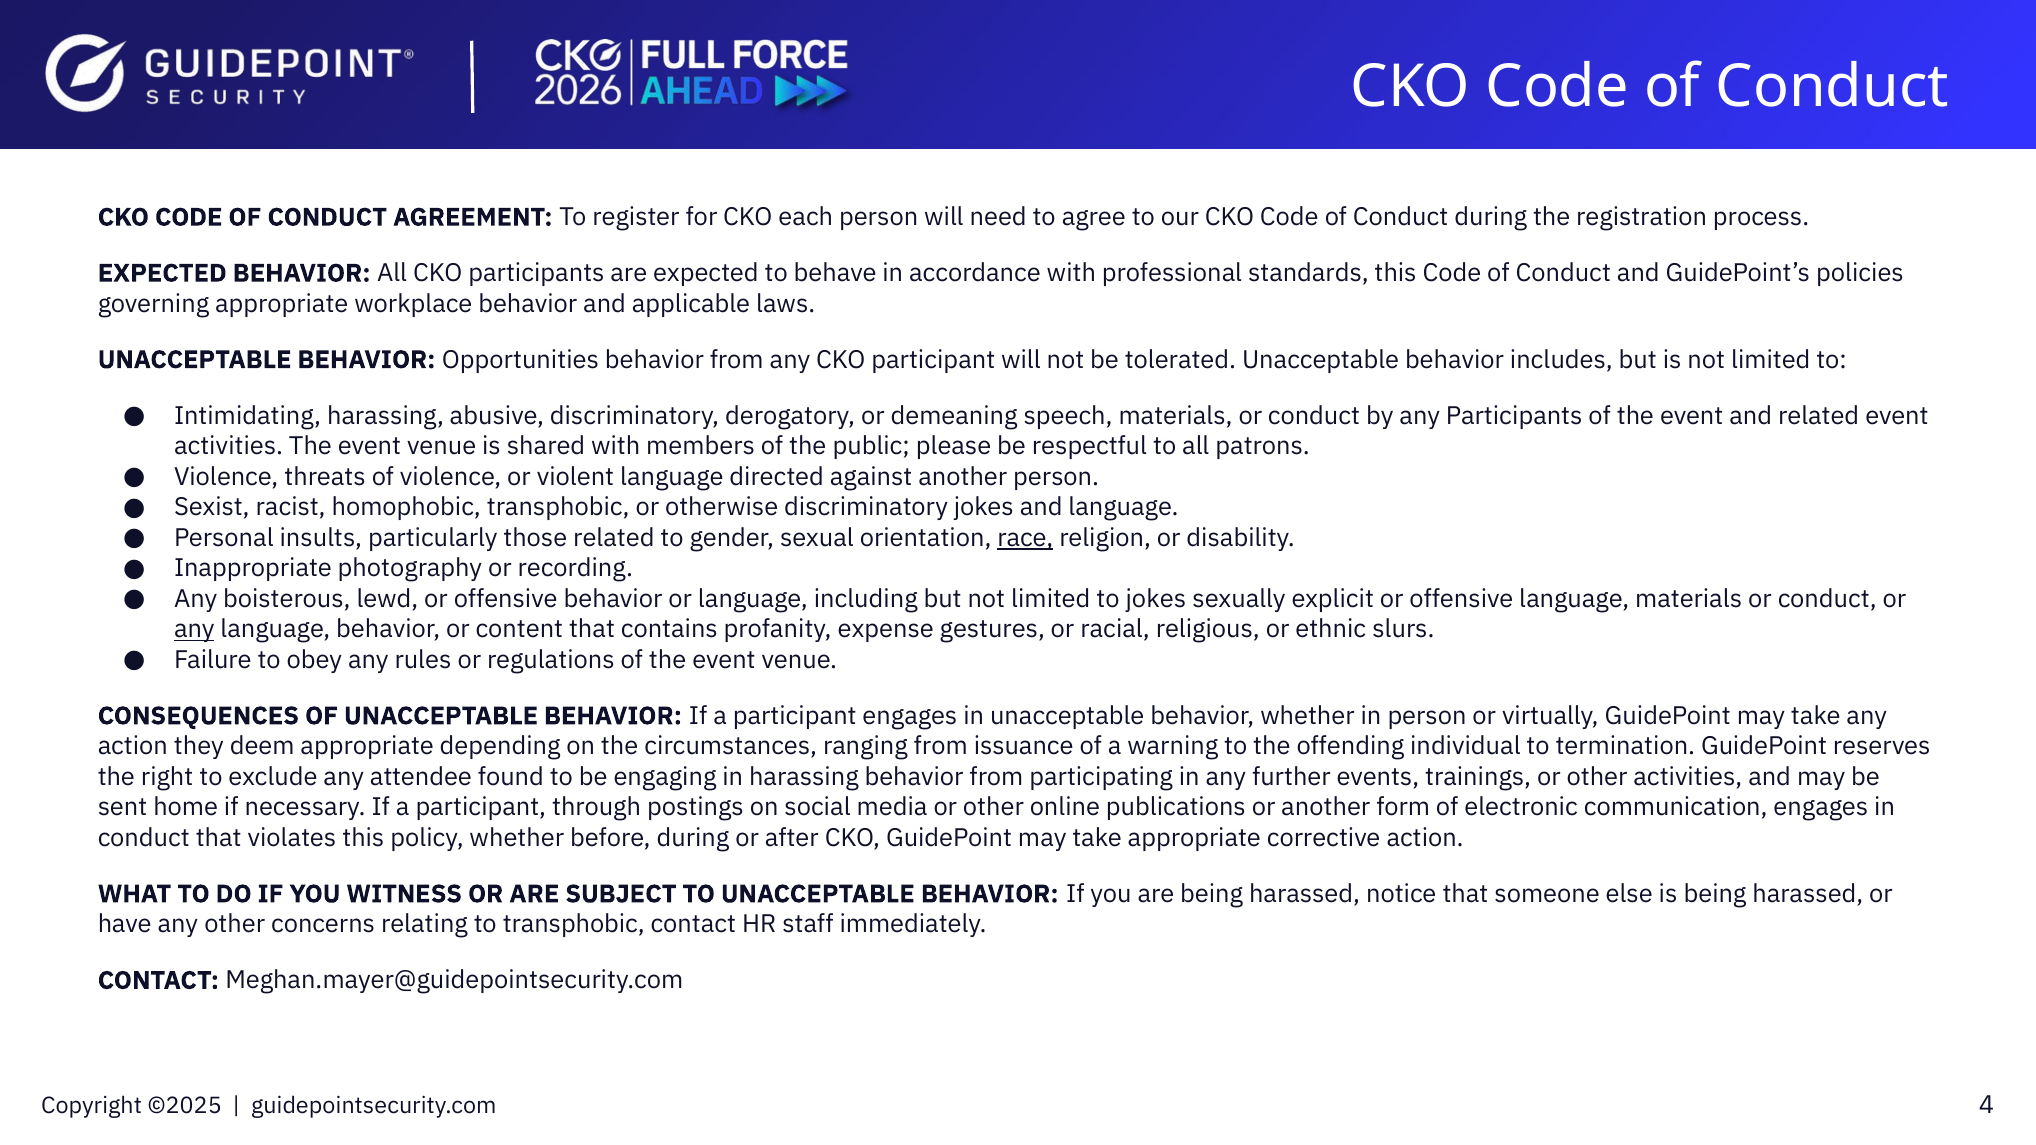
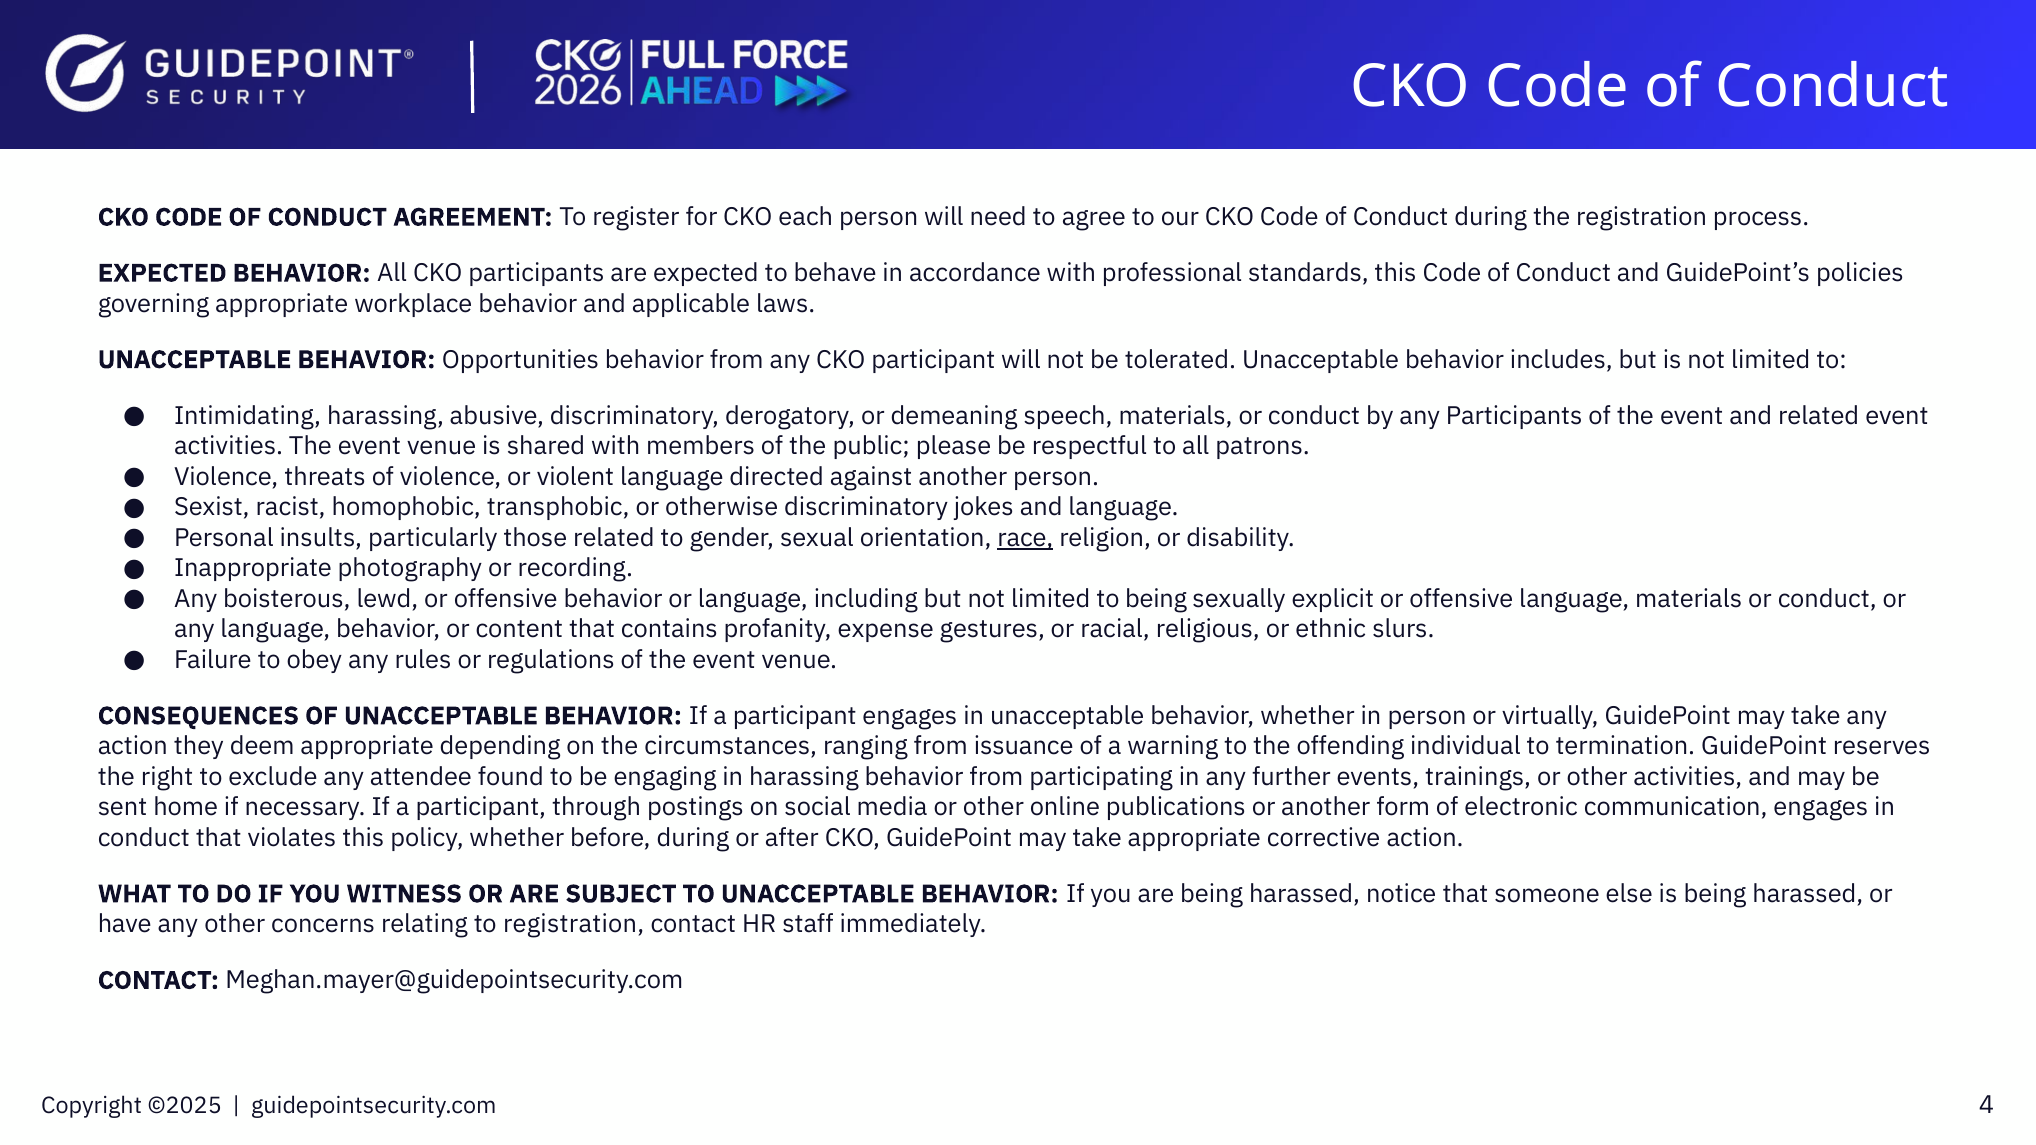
to jokes: jokes -> being (1156, 599)
any underline: present -> none (194, 630)
to transphobic: transphobic -> registration (574, 925)
